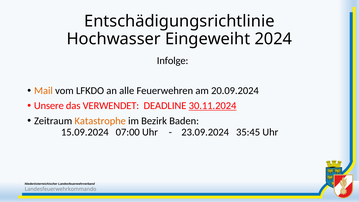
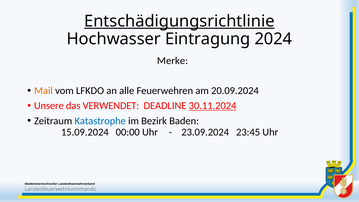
Entschädigungsrichtlinie underline: none -> present (179, 21)
Eingeweiht: Eingeweiht -> Eintragung (208, 39)
Infolge: Infolge -> Merke (172, 61)
Katastrophe colour: orange -> blue (100, 121)
07:00: 07:00 -> 00:00 (128, 132)
35:45: 35:45 -> 23:45 (248, 132)
